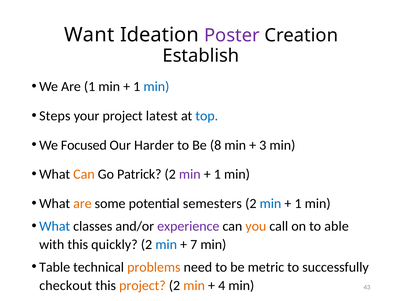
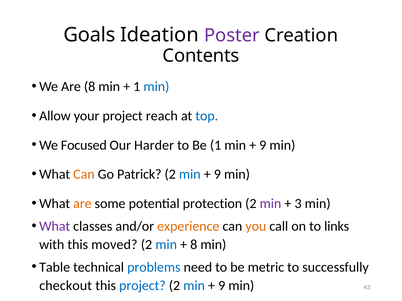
Want: Want -> Goals (89, 35)
Establish: Establish -> Contents (201, 56)
Are 1: 1 -> 8 (90, 87)
Steps: Steps -> Allow (55, 116)
latest: latest -> reach (162, 116)
Be 8: 8 -> 1 (216, 145)
3: 3 -> 9 (263, 145)
min colour: purple -> blue (190, 175)
1: 1 -> 9 (217, 175)
semesters: semesters -> protection (212, 204)
min colour: blue -> purple (270, 204)
1: 1 -> 3 (298, 204)
What colour: blue -> purple (55, 227)
experience colour: purple -> orange (188, 227)
able: able -> links (337, 227)
quickly: quickly -> moved (114, 245)
7: 7 -> 8 (194, 245)
problems colour: orange -> blue (154, 268)
project colour: orange -> blue (142, 286)
min colour: orange -> blue (194, 286)
4: 4 -> 9 (222, 286)
